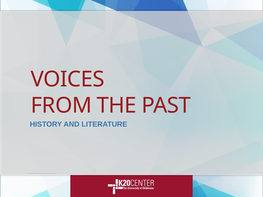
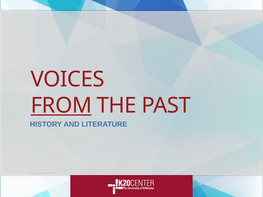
FROM underline: none -> present (61, 106)
